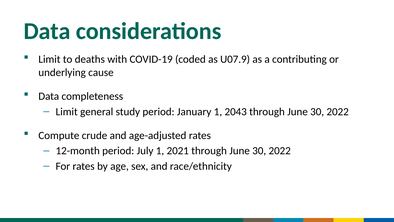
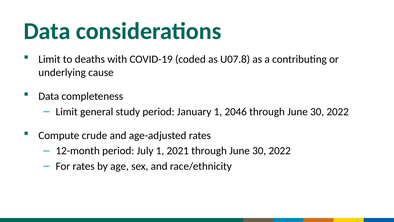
U07.9: U07.9 -> U07.8 (235, 59)
2043: 2043 -> 2046 (236, 111)
